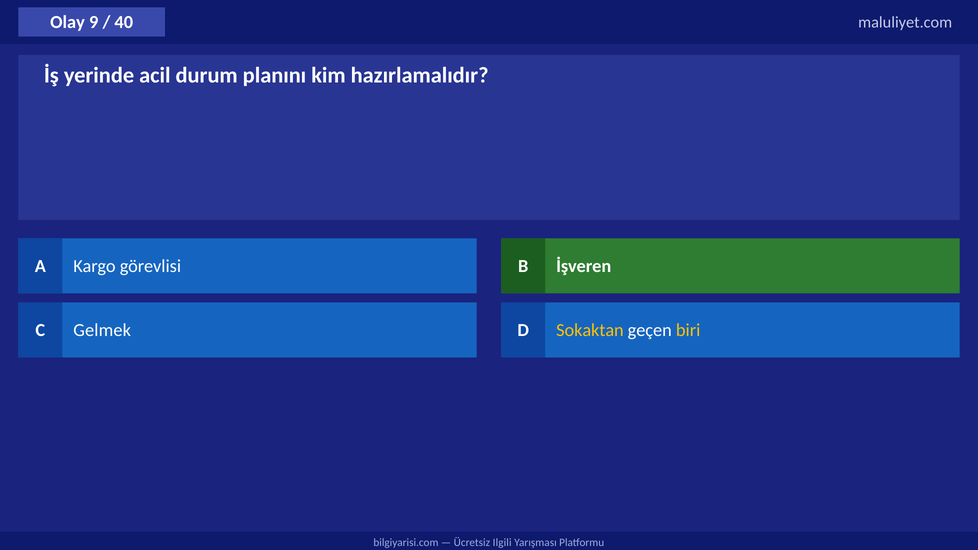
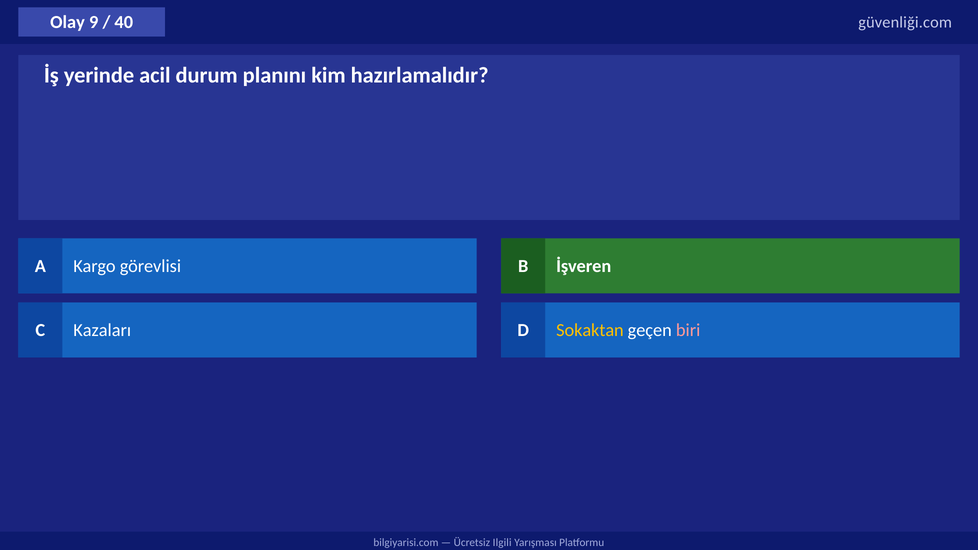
maluliyet.com: maluliyet.com -> güvenliği.com (905, 22)
Gelmek: Gelmek -> Kazaları (102, 330)
biri colour: yellow -> pink (688, 330)
